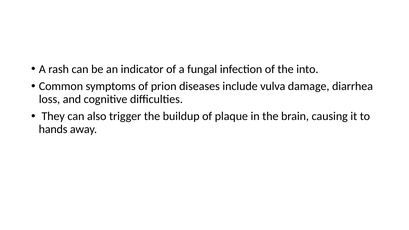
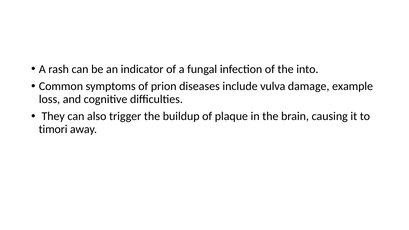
diarrhea: diarrhea -> example (353, 86)
hands: hands -> timori (53, 129)
